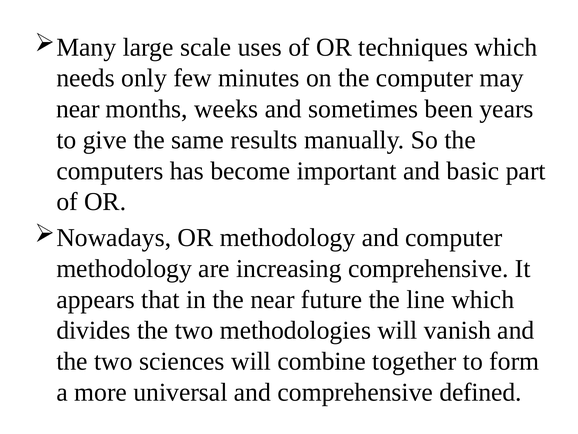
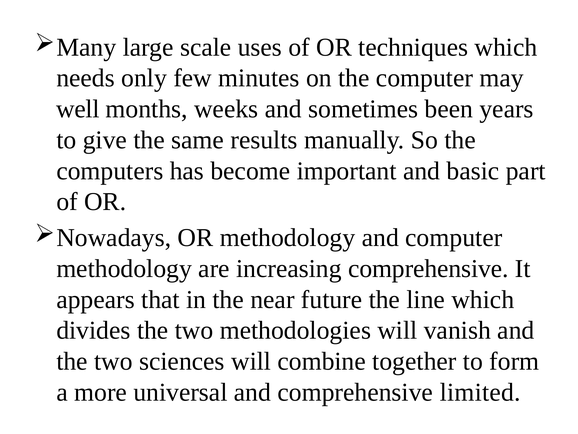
near: near -> well (78, 109)
defined: defined -> limited (480, 392)
